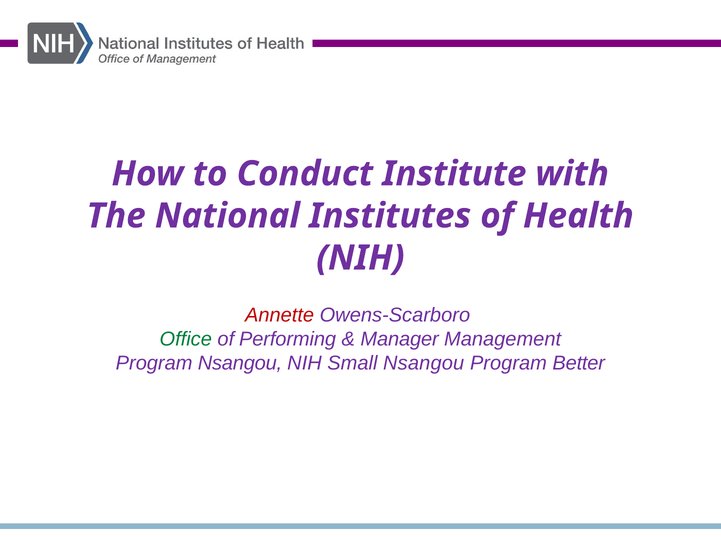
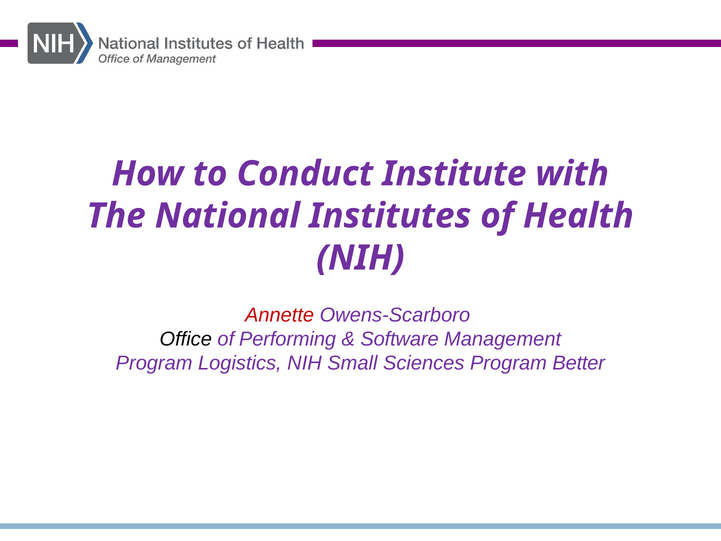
Office colour: green -> black (186, 339)
Manager: Manager -> Software (400, 339)
Program Nsangou: Nsangou -> Logistics (240, 363)
Small Nsangou: Nsangou -> Sciences (424, 363)
